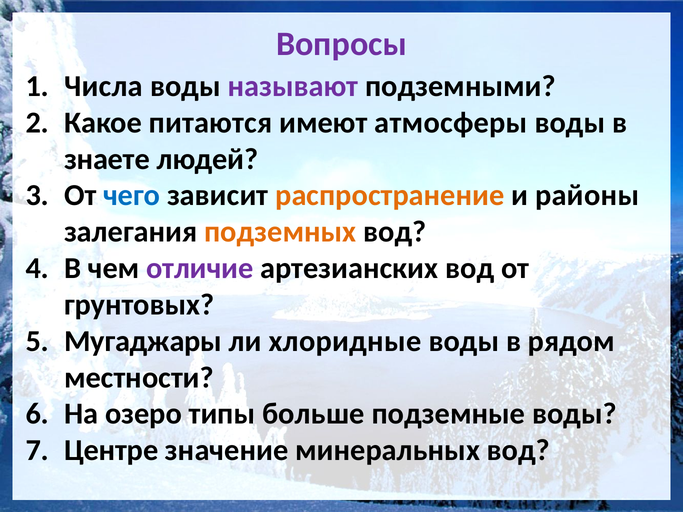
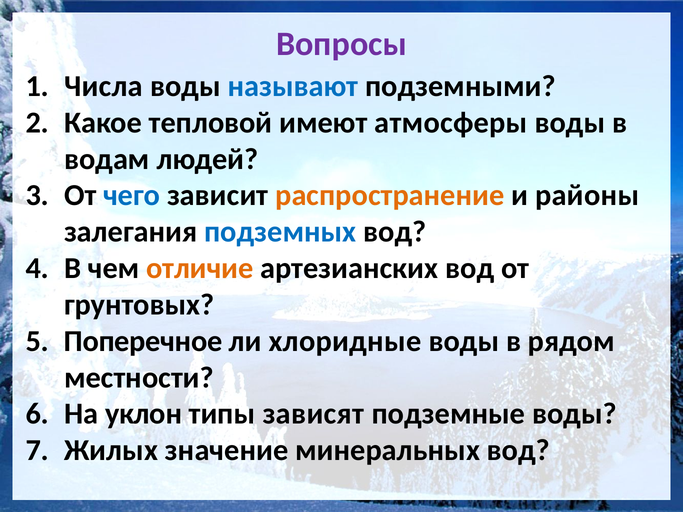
называют colour: purple -> blue (293, 86)
питаются: питаются -> тепловой (211, 123)
знаете: знаете -> водам (107, 159)
подземных colour: orange -> blue (280, 232)
отличие colour: purple -> orange (200, 268)
Мугаджары: Мугаджары -> Поперечное (143, 341)
озеро: озеро -> уклон (144, 414)
больше: больше -> зависят (313, 414)
Центре: Центре -> Жилых (111, 451)
